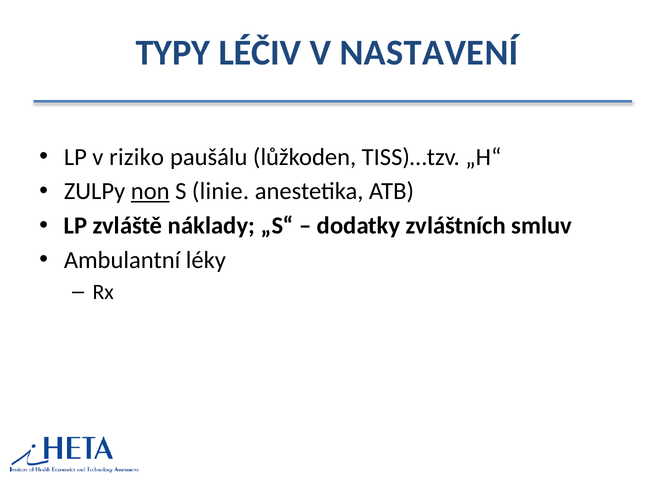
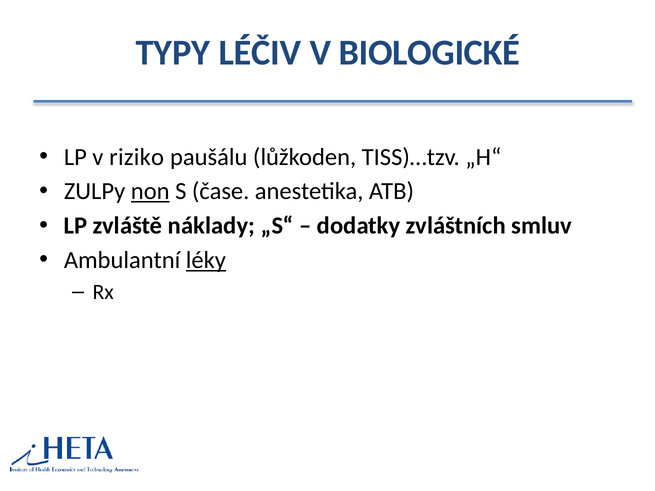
NASTAVENÍ: NASTAVENÍ -> BIOLOGICKÉ (429, 53)
linie: linie -> čase (221, 191)
léky underline: none -> present (206, 260)
